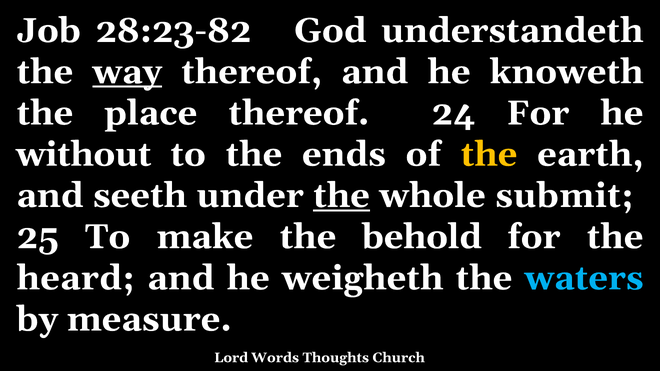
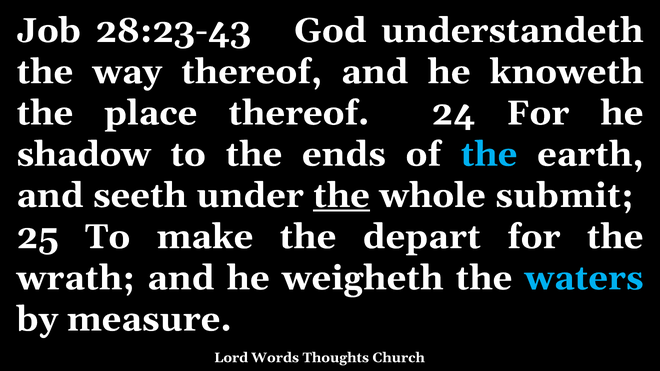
28:23-82: 28:23-82 -> 28:23-43 (173, 31)
way underline: present -> none (127, 72)
without: without -> shadow (84, 154)
the colour: yellow -> light blue (489, 154)
behold: behold -> depart (422, 237)
heard: heard -> wrath (76, 278)
